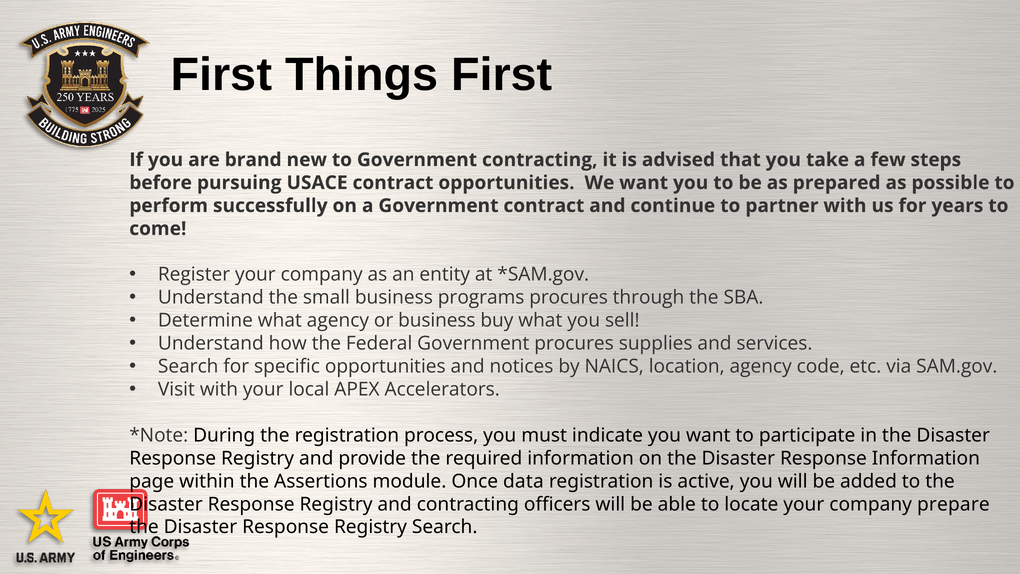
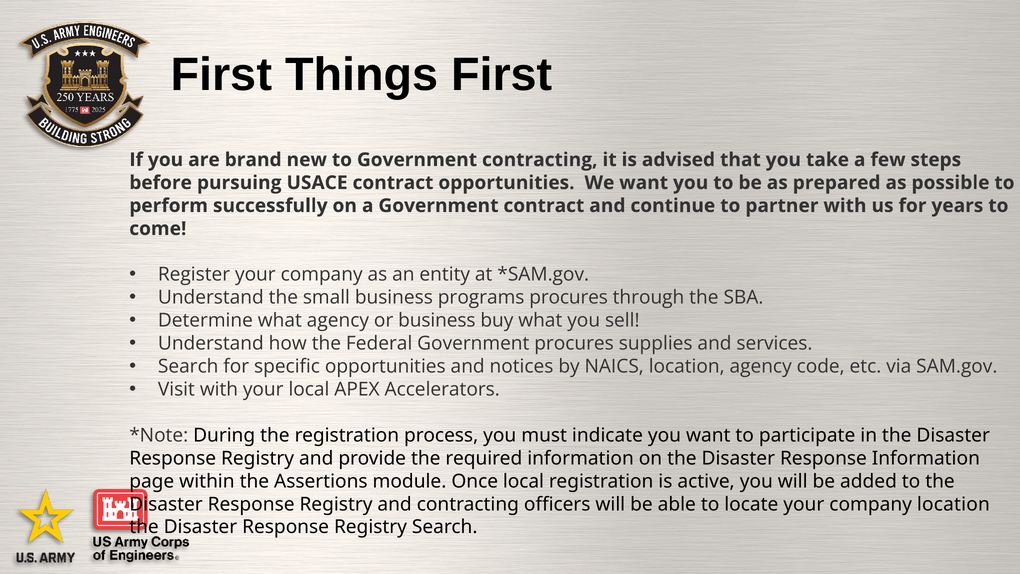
Once data: data -> local (524, 481)
company prepare: prepare -> location (953, 504)
